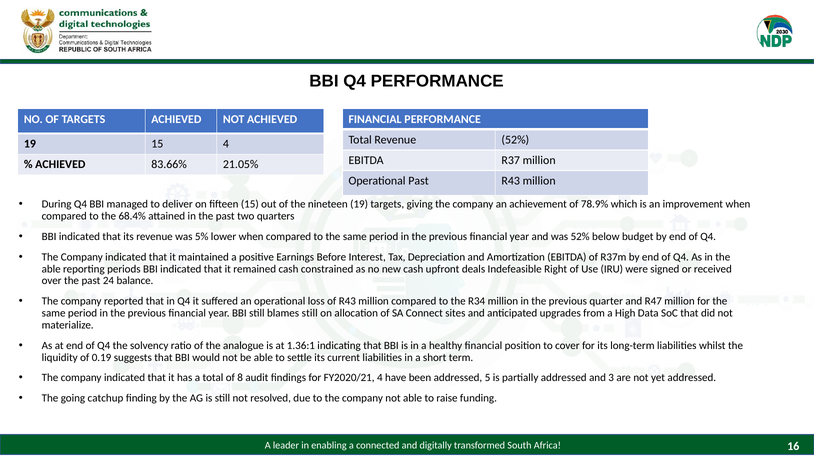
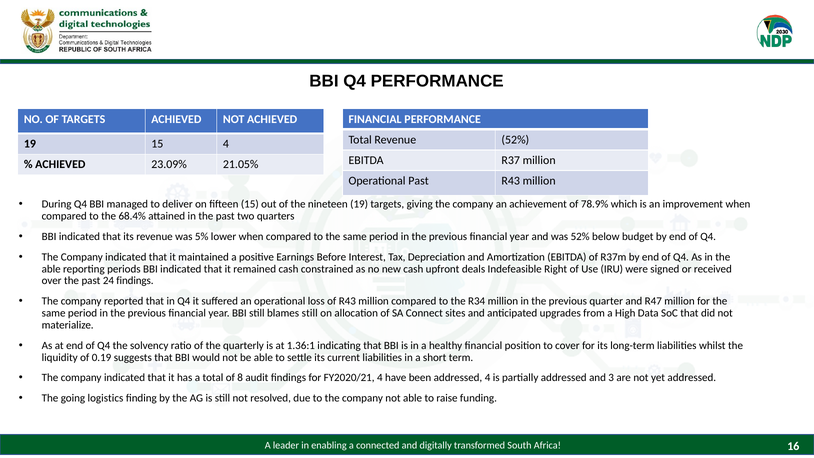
83.66%: 83.66% -> 23.09% (169, 165)
24 balance: balance -> findings (135, 281)
analogue: analogue -> quarterly (243, 345)
addressed 5: 5 -> 4 (488, 378)
catchup: catchup -> logistics (105, 398)
